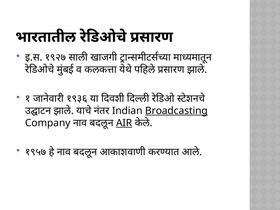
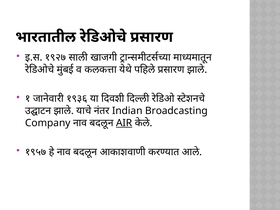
Broadcasting underline: present -> none (176, 111)
